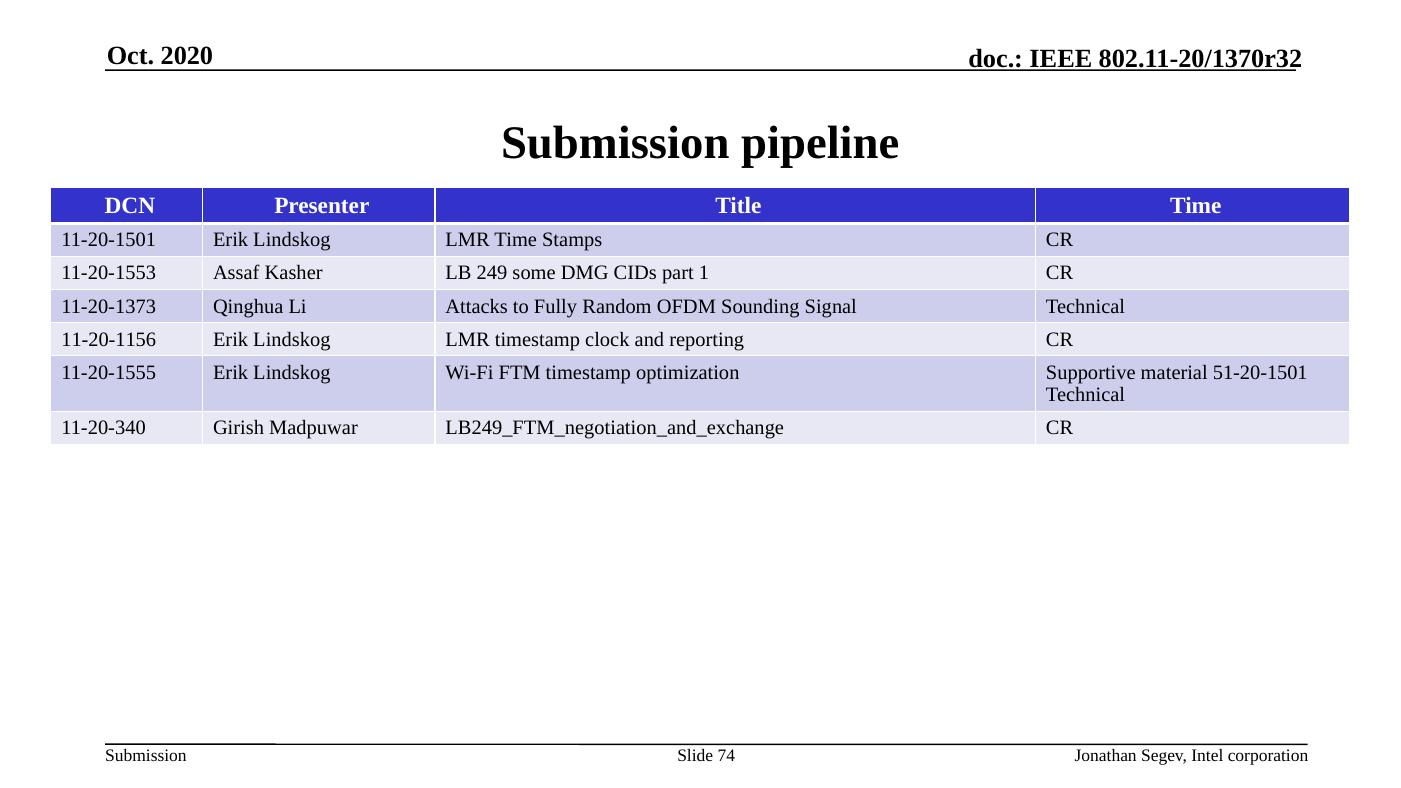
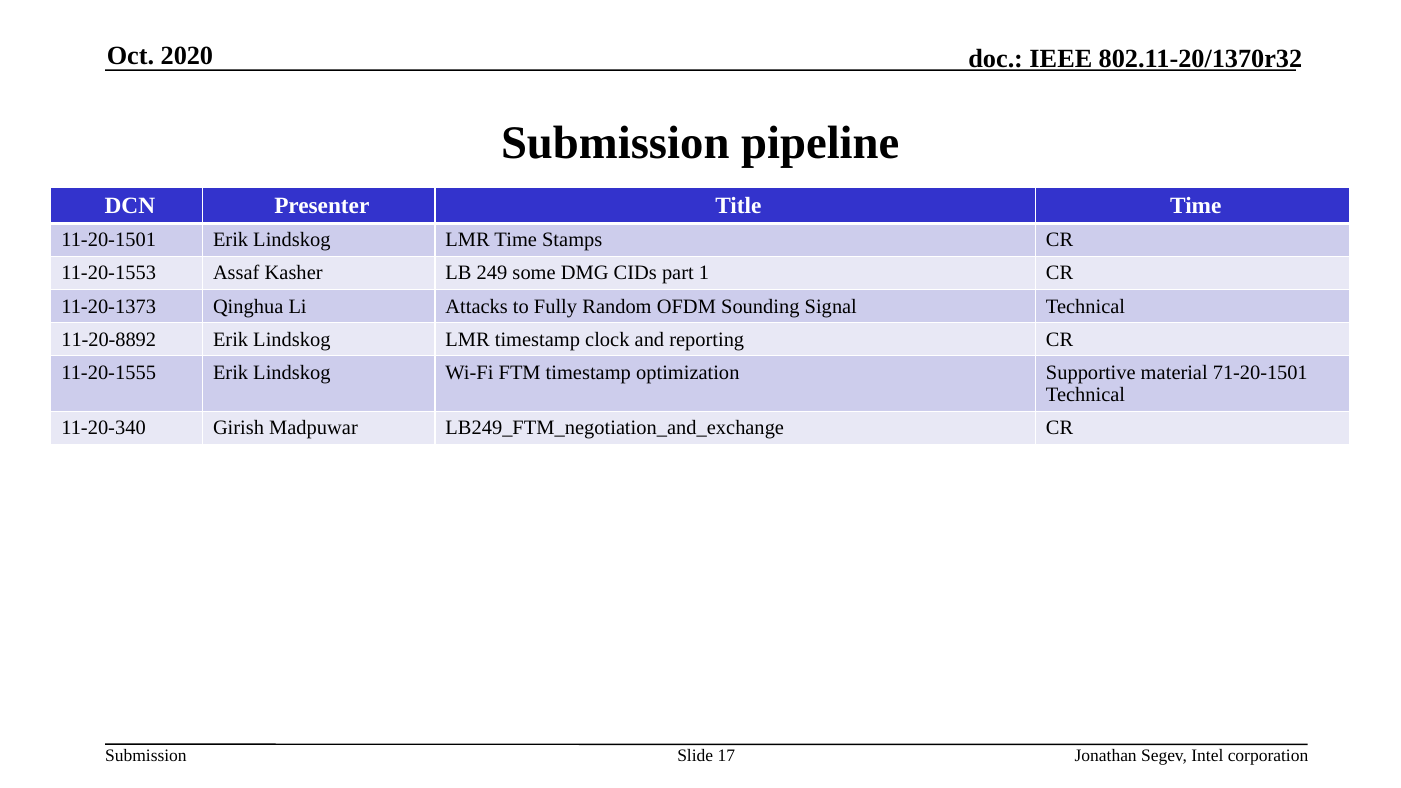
11-20-1156: 11-20-1156 -> 11-20-8892 (109, 339)
51-20-1501: 51-20-1501 -> 71-20-1501 (1260, 372)
74: 74 -> 17 (726, 756)
